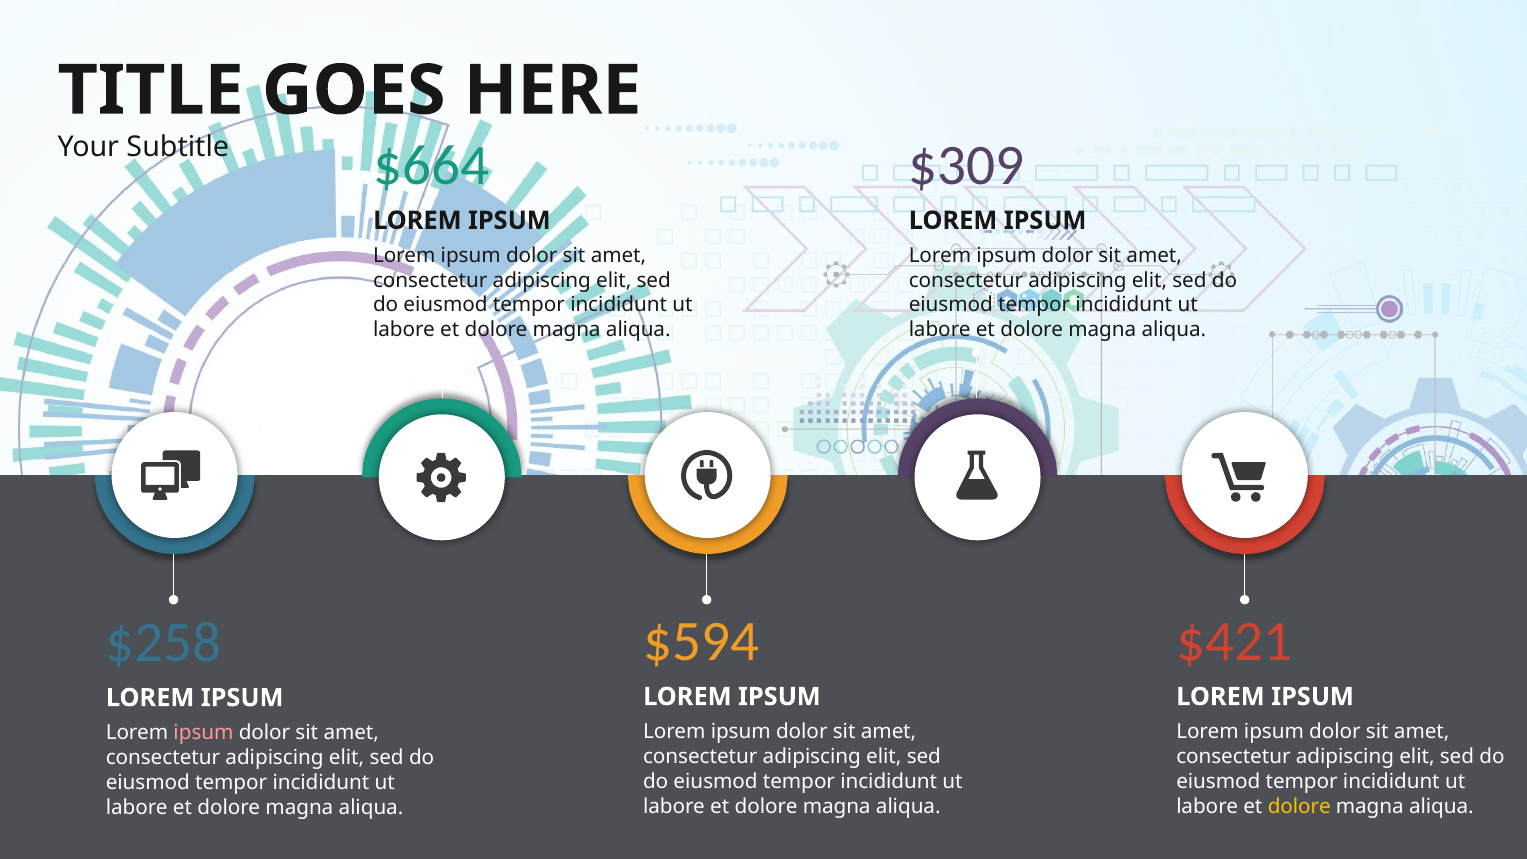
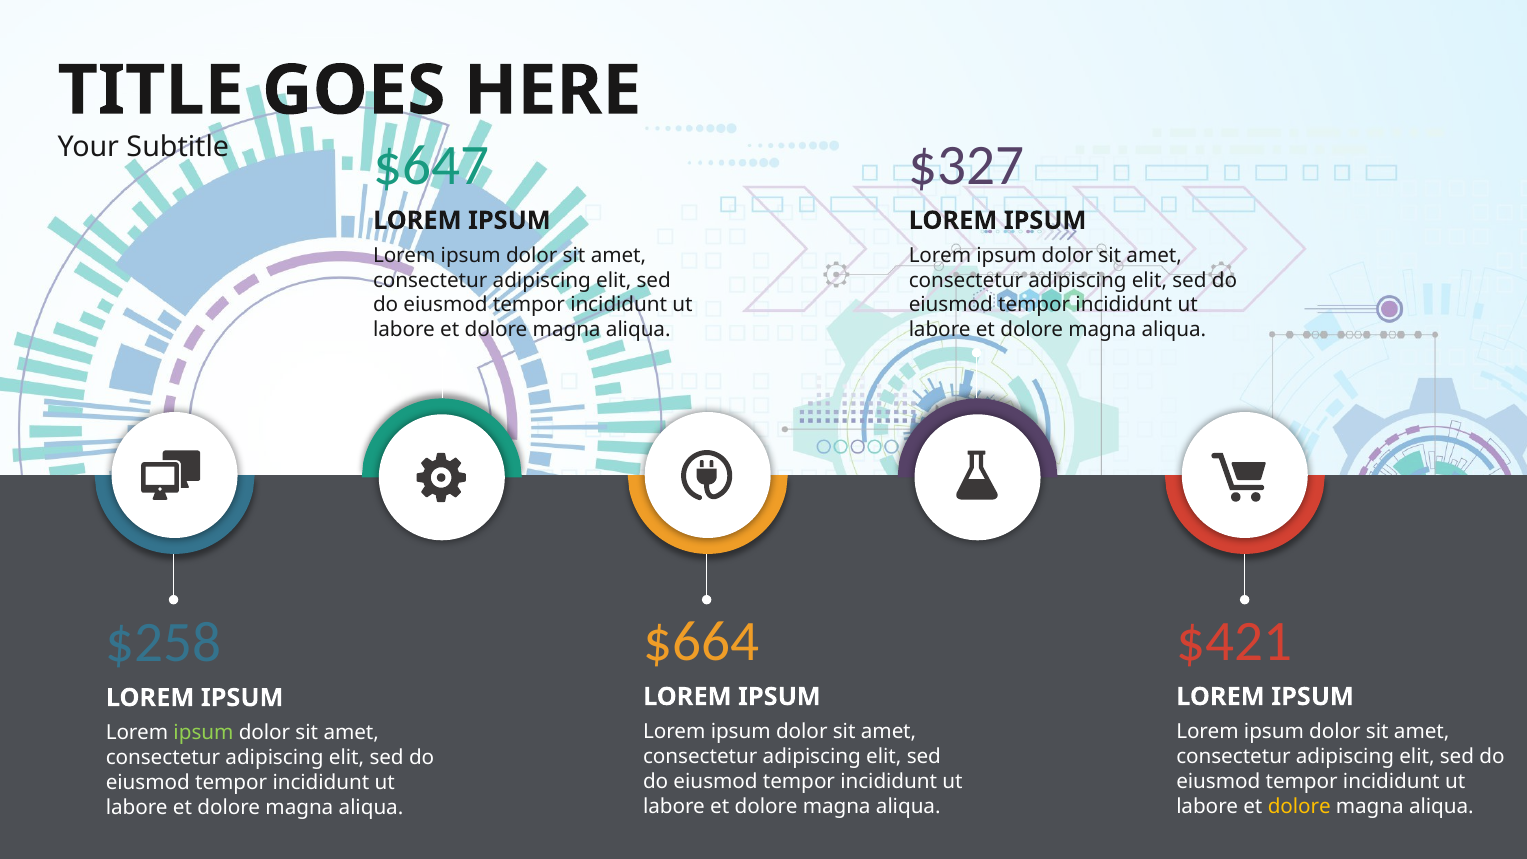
$664: $664 -> $647 (431, 165)
$309: $309 -> $327 (967, 165)
$594: $594 -> $664 (701, 642)
ipsum colour: pink -> light green (204, 733)
